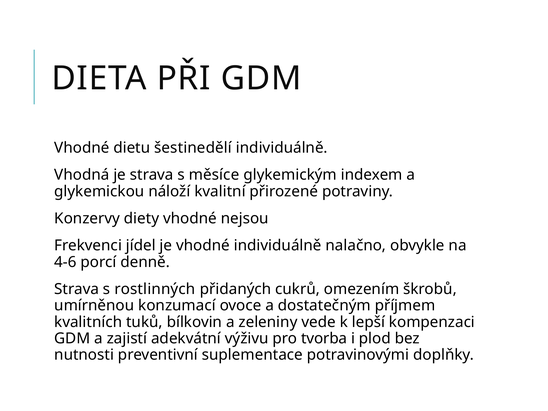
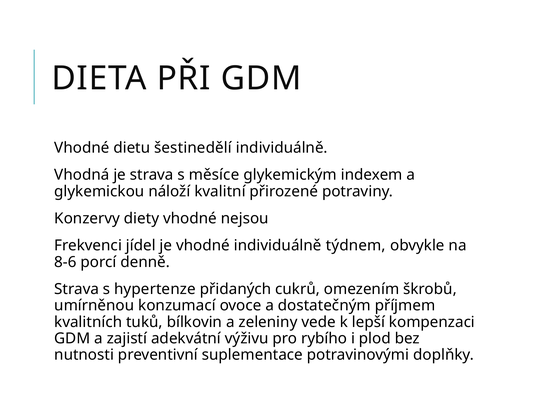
nalačno: nalačno -> týdnem (356, 246)
4-6: 4-6 -> 8-6 (65, 262)
rostlinných: rostlinných -> hypertenze (155, 289)
tvorba: tvorba -> rybího (324, 338)
